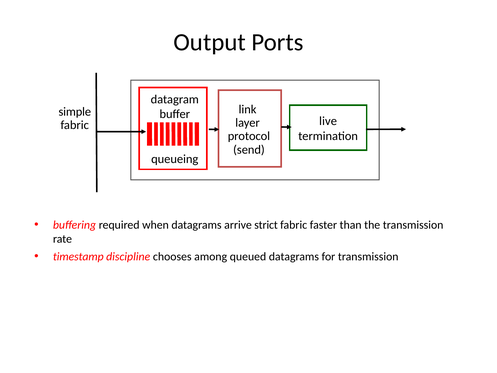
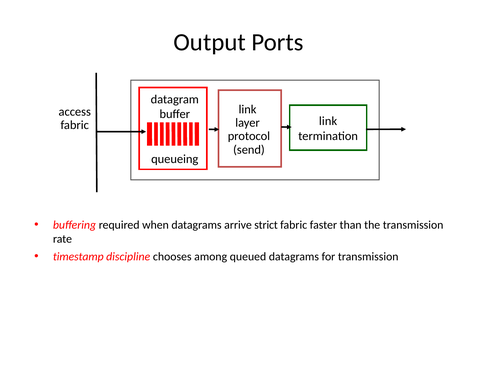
simple: simple -> access (75, 112)
live: live -> link (328, 121)
